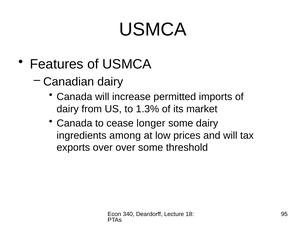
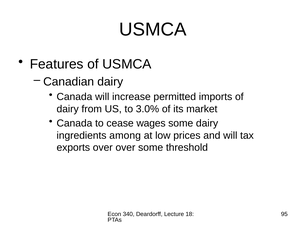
1.3%: 1.3% -> 3.0% (147, 109)
longer: longer -> wages (151, 123)
